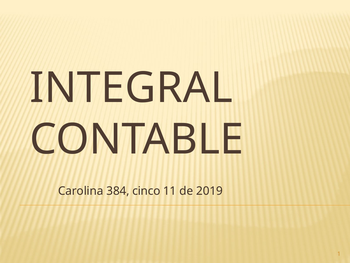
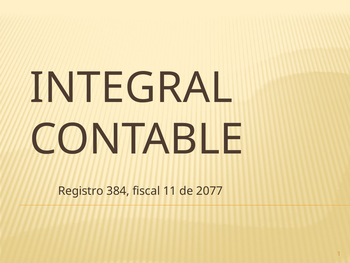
Carolina: Carolina -> Registro (81, 191)
cinco: cinco -> fiscal (146, 191)
2019: 2019 -> 2077 (210, 191)
